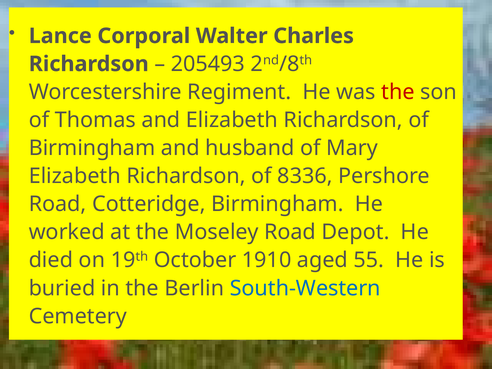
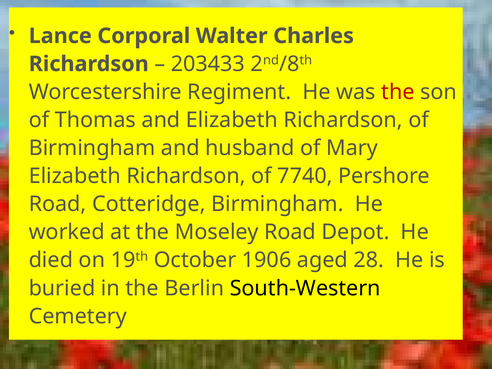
205493: 205493 -> 203433 (208, 64)
8336: 8336 -> 7740 (305, 176)
1910: 1910 -> 1906 (267, 260)
55: 55 -> 28 (369, 260)
South-Western colour: blue -> black (305, 288)
